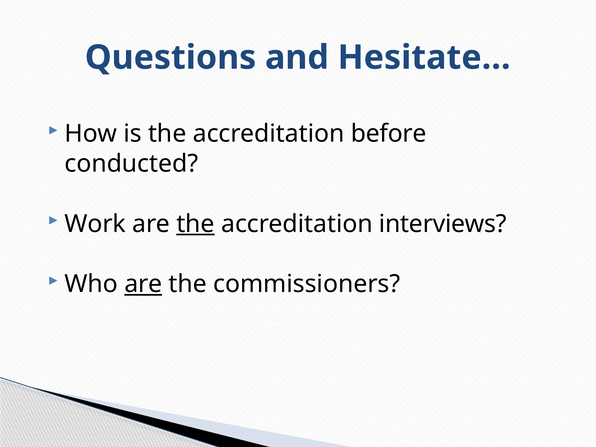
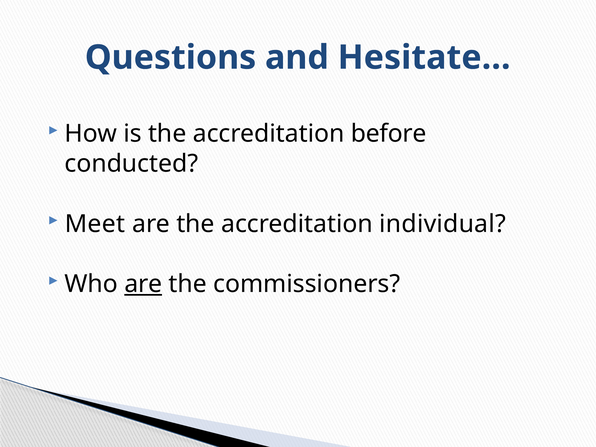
Work: Work -> Meet (95, 224)
the underline: present -> none (195, 224)
interviews: interviews -> individual (443, 224)
